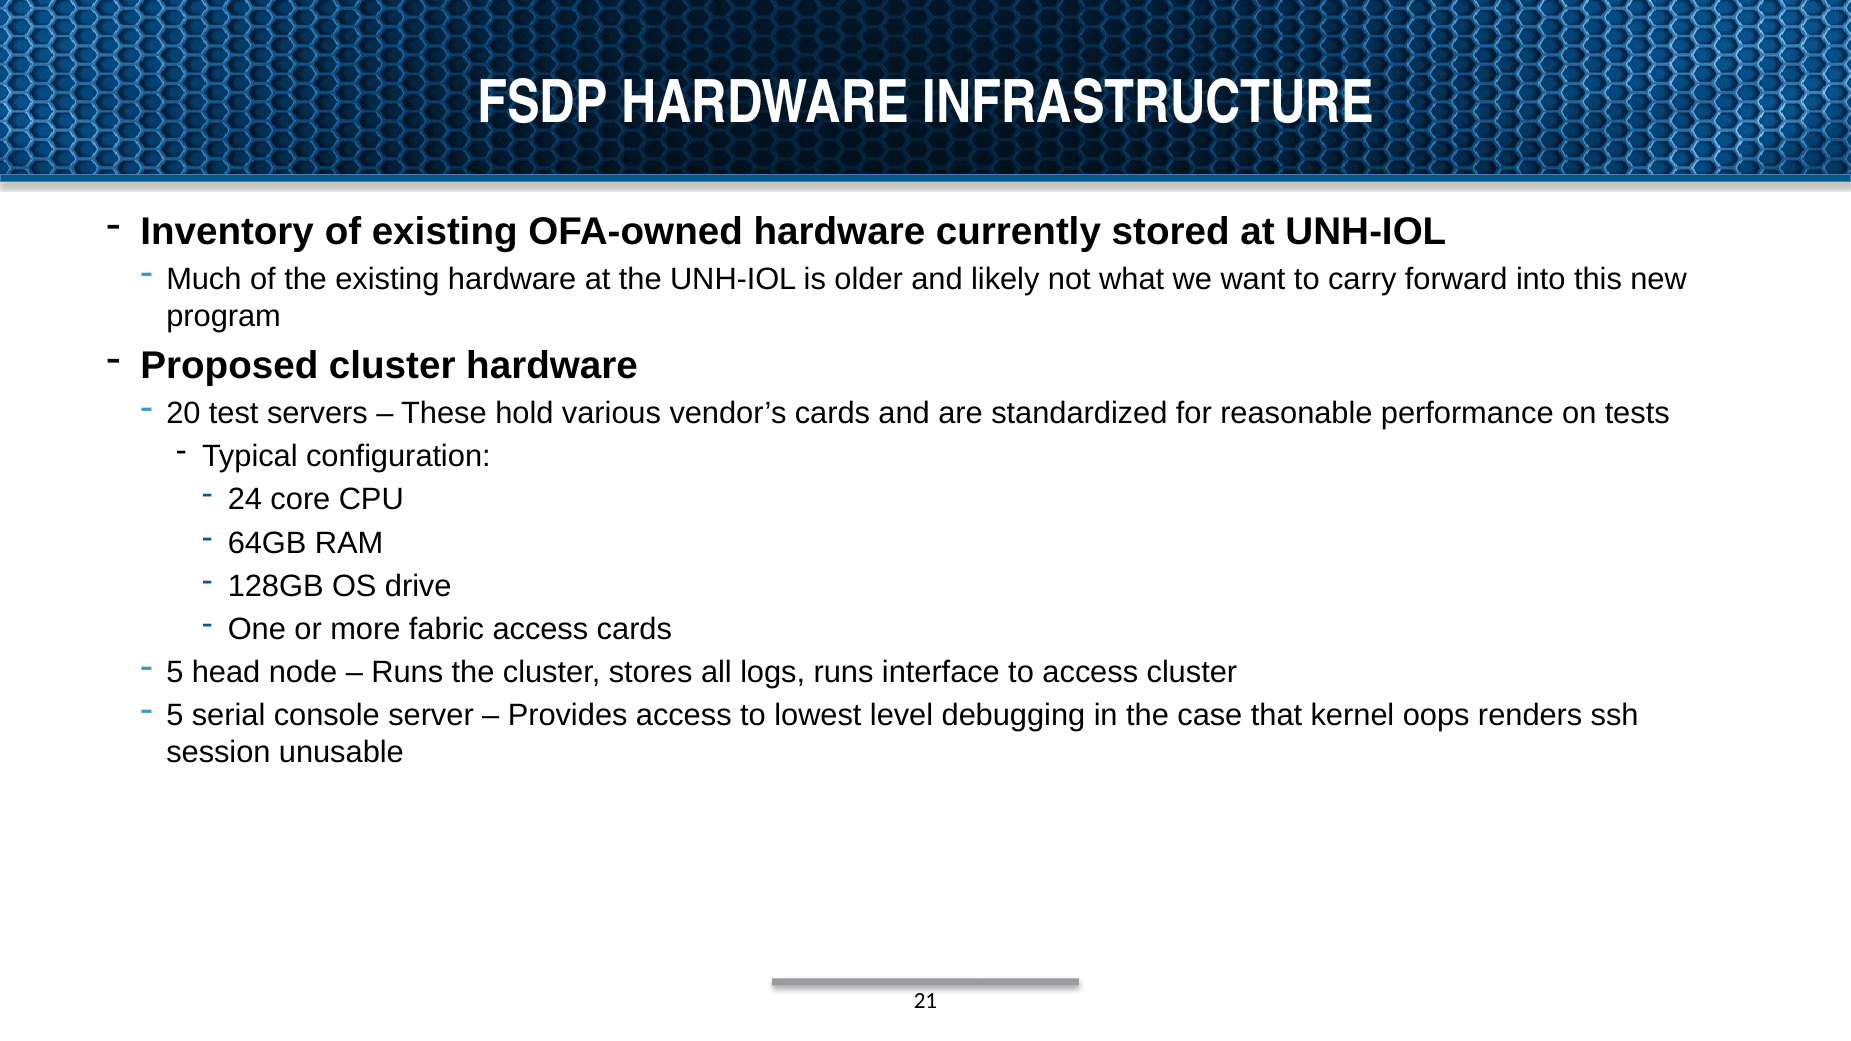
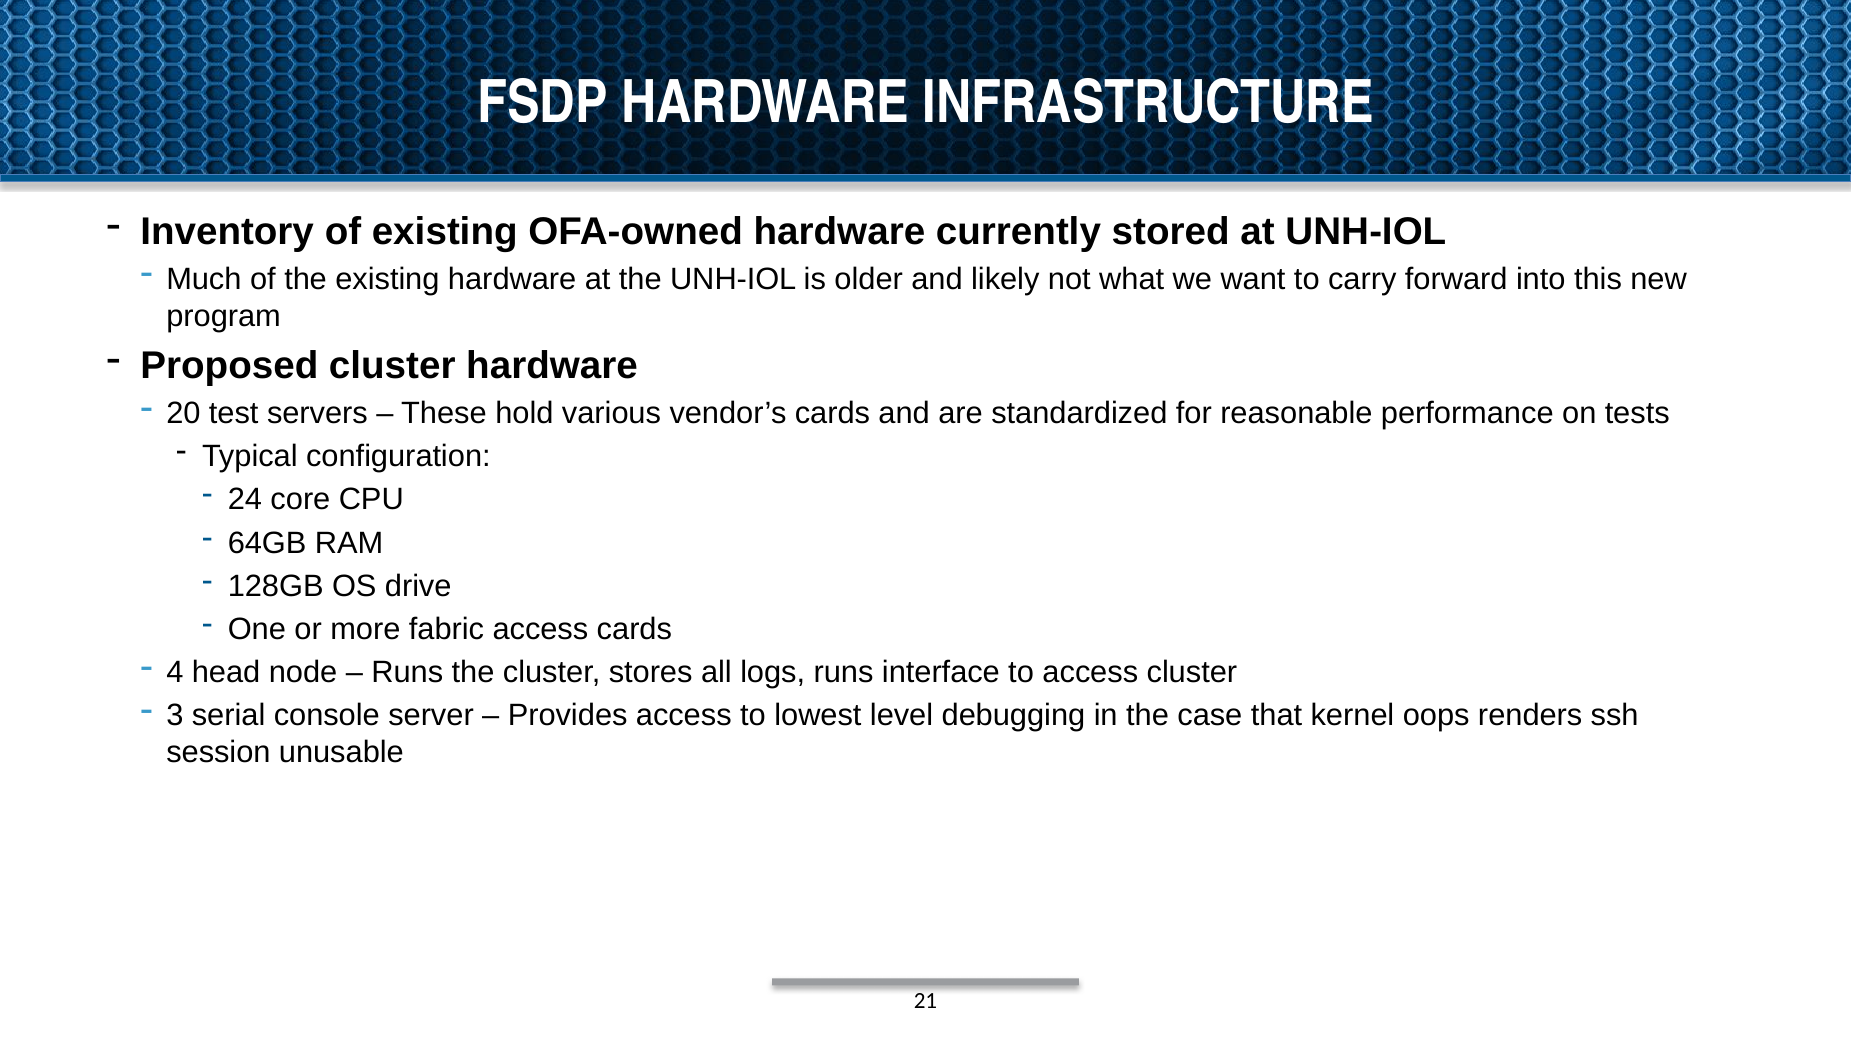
5: 5 -> 4 (175, 673)
5: 5 -> 3 (175, 716)
